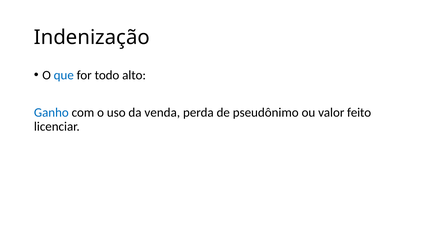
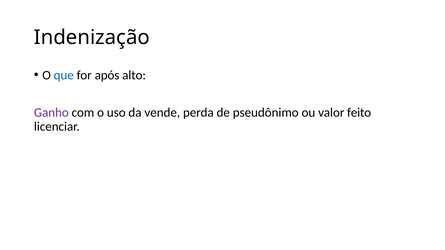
todo: todo -> após (107, 75)
Ganho colour: blue -> purple (51, 113)
venda: venda -> vende (162, 113)
